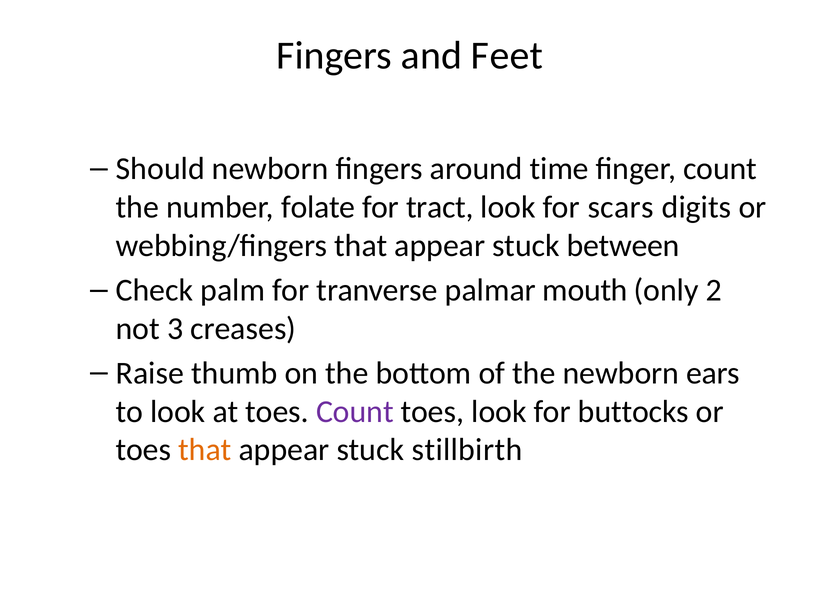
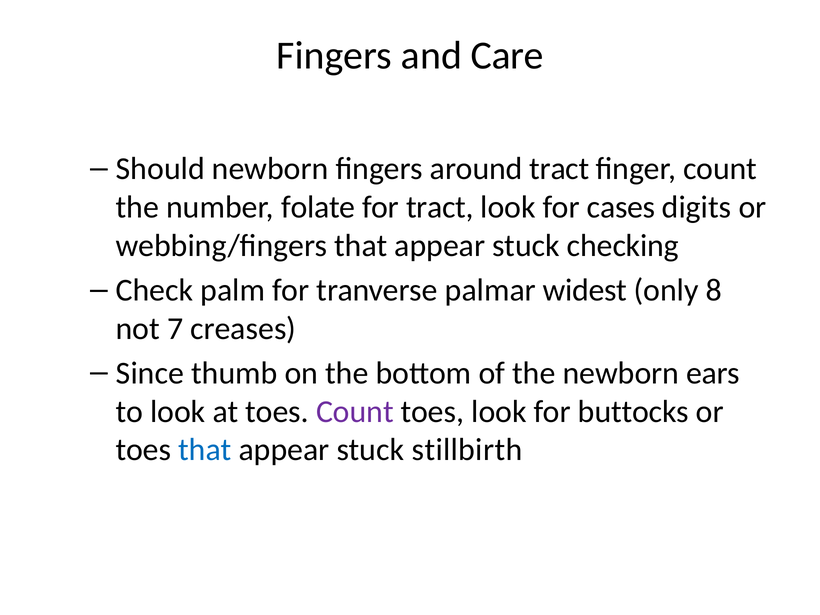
Feet: Feet -> Care (507, 55)
around time: time -> tract (559, 169)
scars: scars -> cases (621, 207)
between: between -> checking (623, 246)
mouth: mouth -> widest (585, 290)
2: 2 -> 8 (714, 290)
3: 3 -> 7 (175, 329)
Raise: Raise -> Since (150, 373)
that colour: orange -> blue (205, 450)
